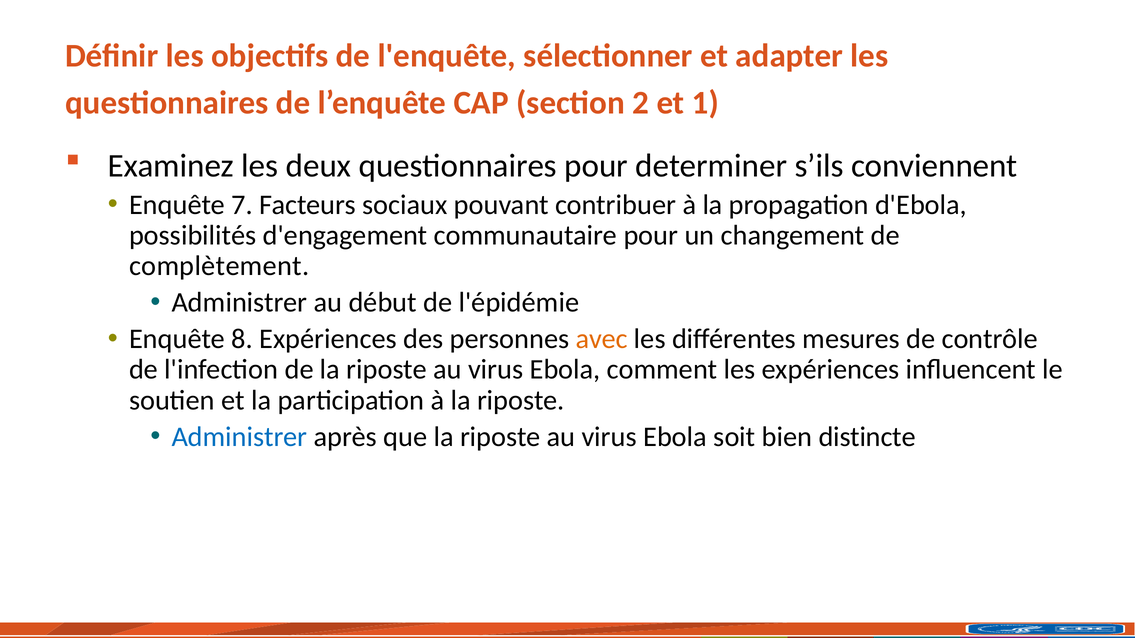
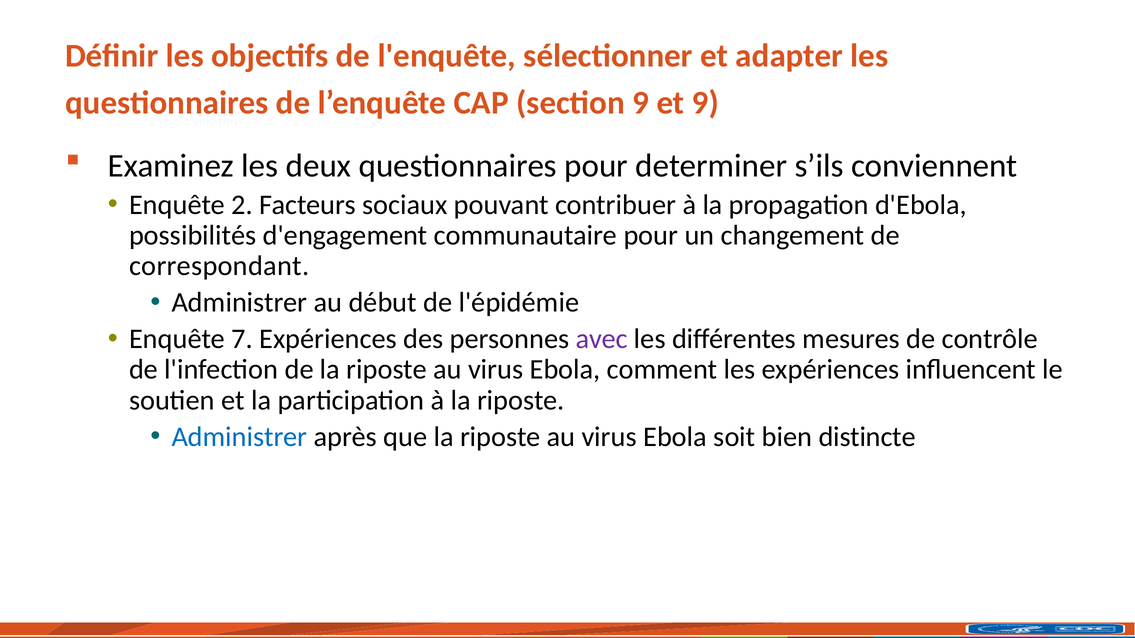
section 2: 2 -> 9 (641, 103)
et 1: 1 -> 9 (705, 103)
7: 7 -> 2 (242, 205)
complètement: complètement -> correspondant (219, 266)
8: 8 -> 7 (242, 339)
avec colour: orange -> purple (602, 339)
